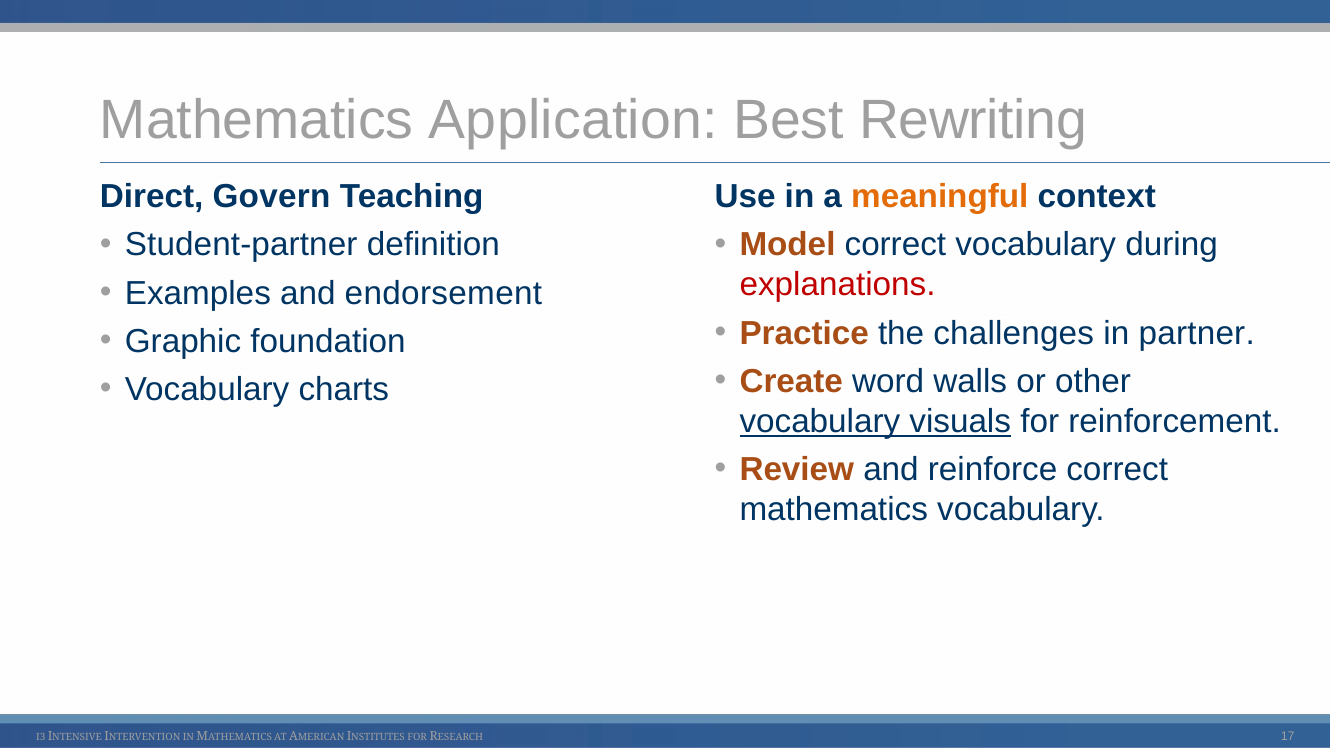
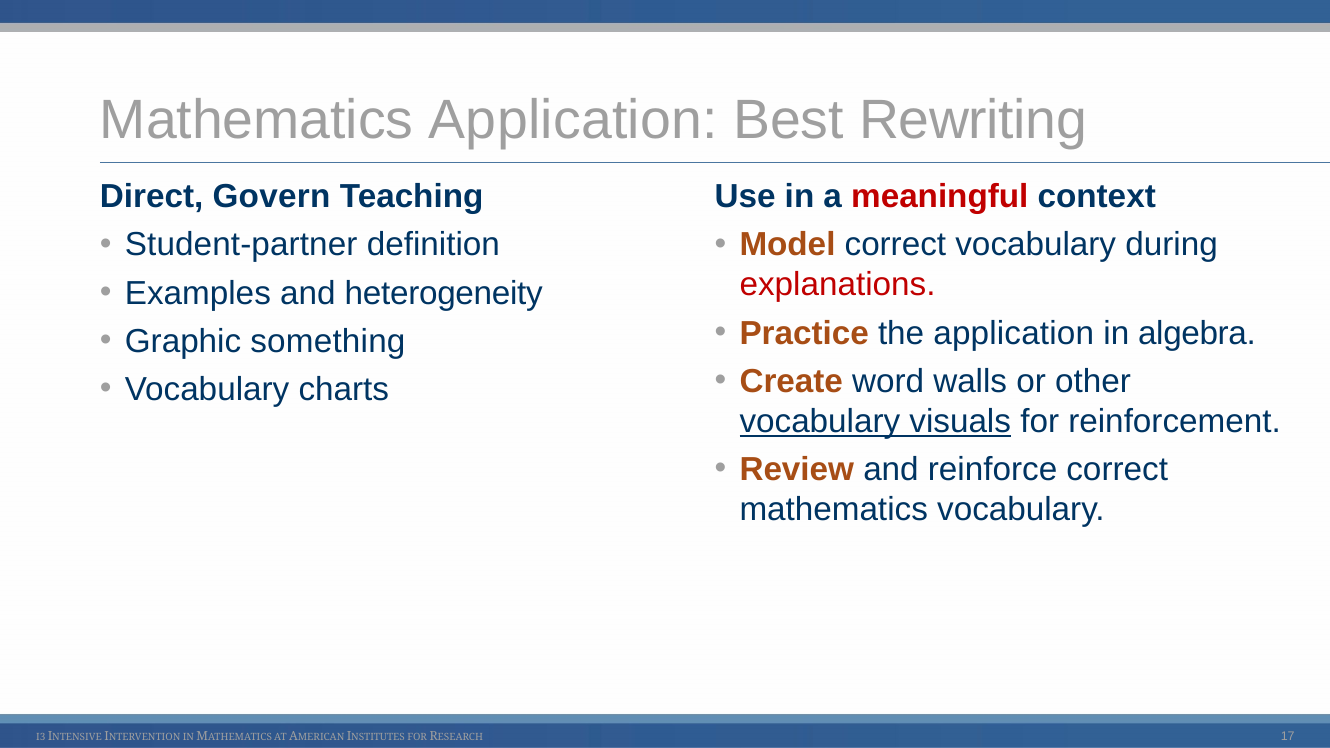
meaningful colour: orange -> red (940, 197)
endorsement: endorsement -> heterogeneity (444, 293)
the challenges: challenges -> application (1014, 333)
partner: partner -> algebra (1197, 333)
foundation: foundation -> something (328, 341)
